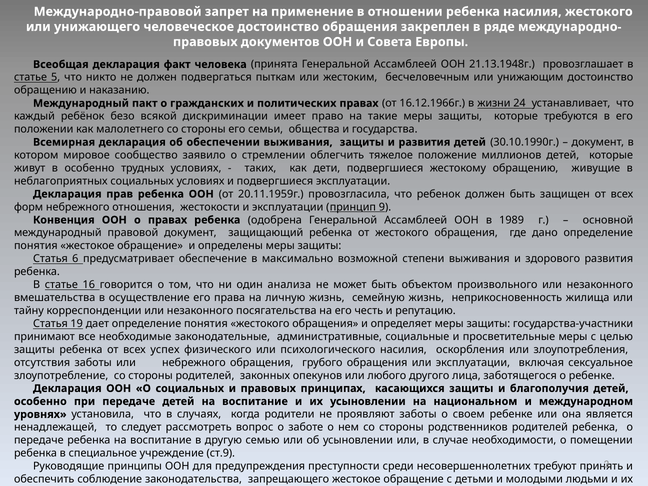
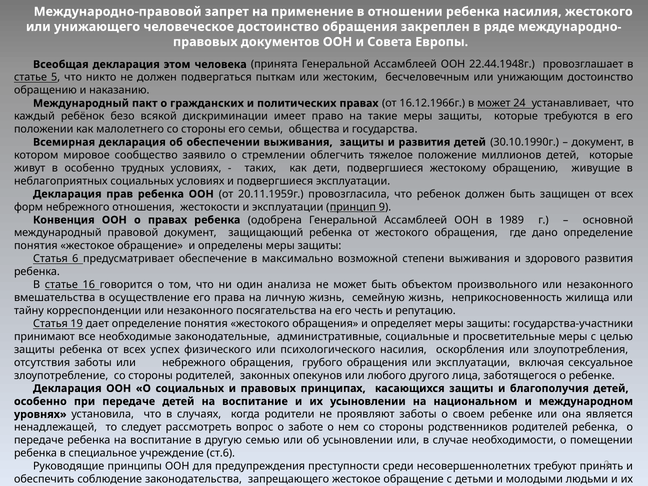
факт: факт -> этом (177, 64)
21.13.1948г: 21.13.1948г -> 22.44.1948г (502, 64)
в жизни: жизни -> может (494, 103)
ст.9: ст.9 -> ст.6 (221, 453)
